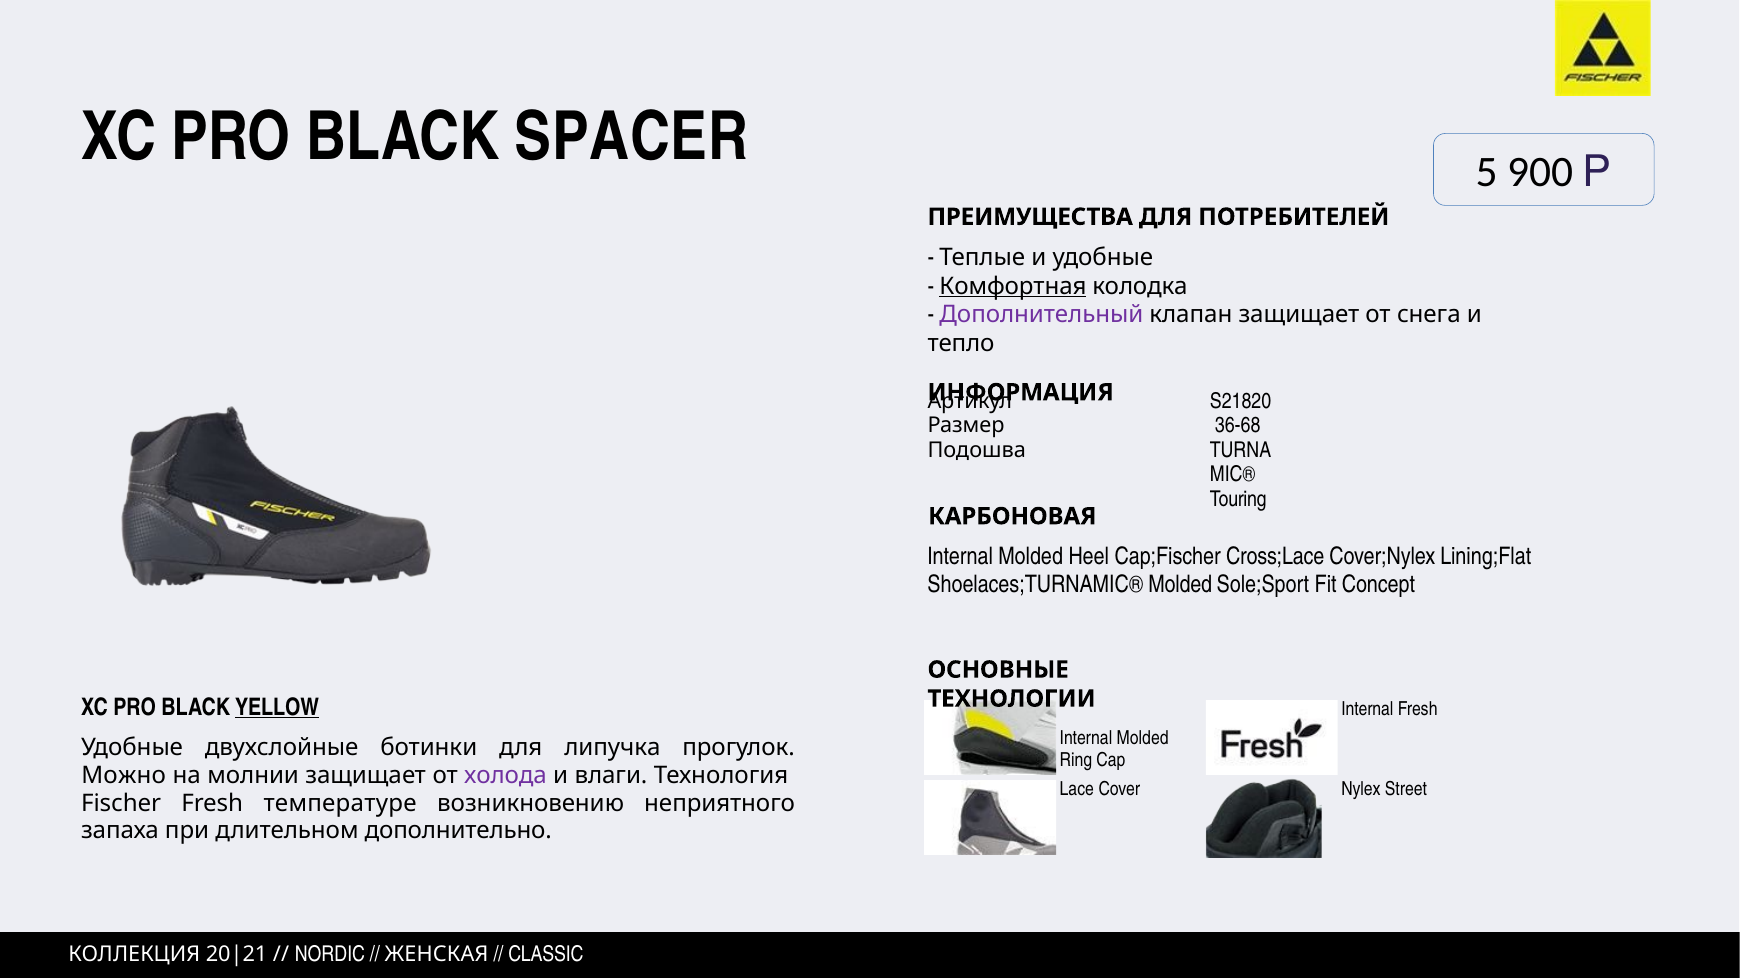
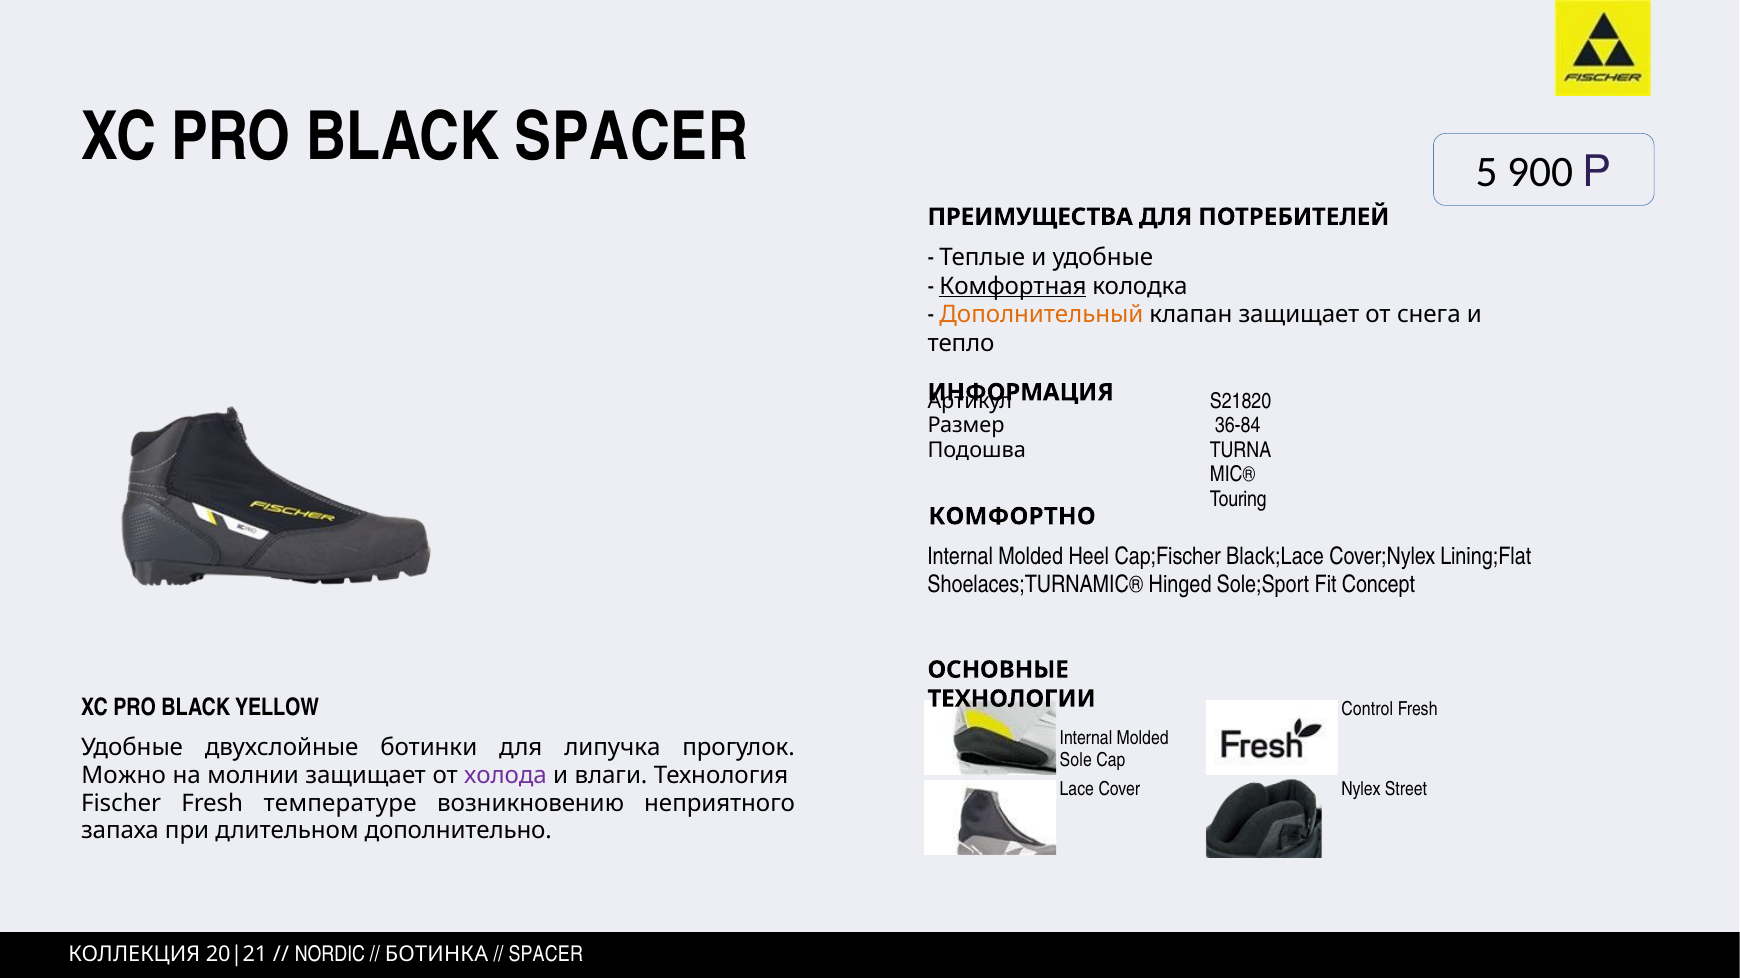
Дополнительный colour: purple -> orange (1041, 315)
36-68: 36-68 -> 36-84 (1238, 426)
КАРБОНОВАЯ: КАРБОНОВАЯ -> КОМФОРТНО (1012, 516)
Cross;Lace: Cross;Lace -> Black;Lace (1275, 556)
Shoelaces;TURNAMIC® Molded: Molded -> Hinged (1180, 584)
YELLOW underline: present -> none (277, 707)
Internal: Internal -> Control (1367, 708)
Ring: Ring -> Sole (1076, 760)
ЖЕНСКАЯ: ЖЕНСКАЯ -> БОТИНКА (436, 953)
CLASSIC: CLASSIC -> SPACER (546, 953)
